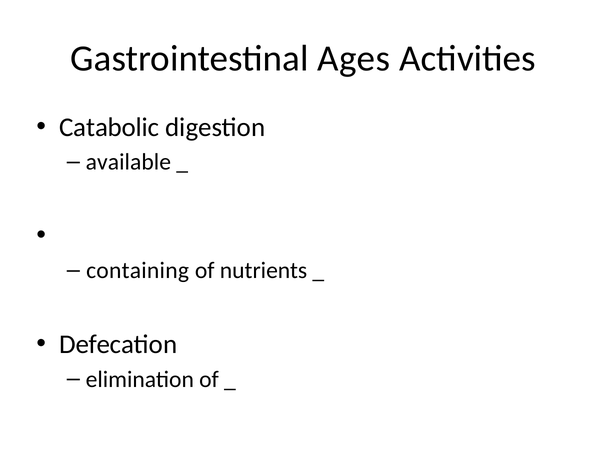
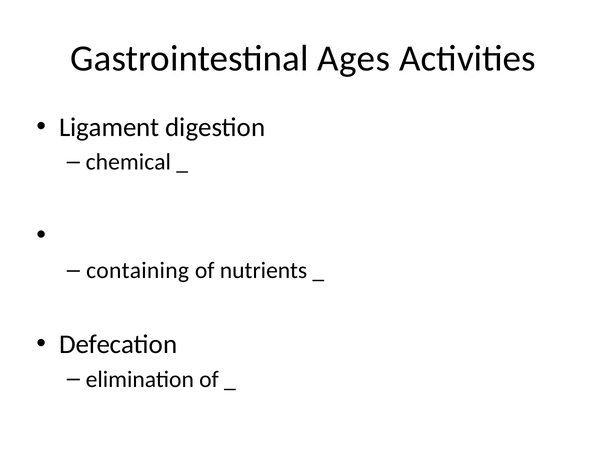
Catabolic: Catabolic -> Ligament (109, 127)
available: available -> chemical (128, 162)
